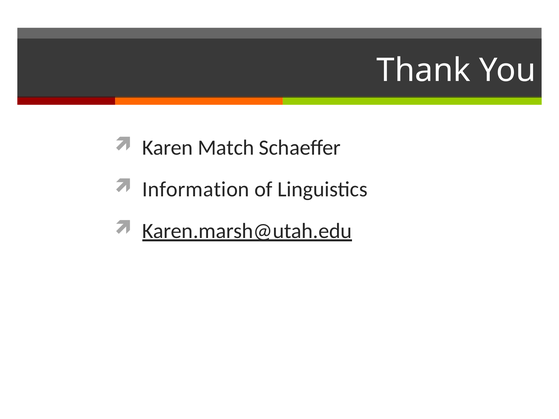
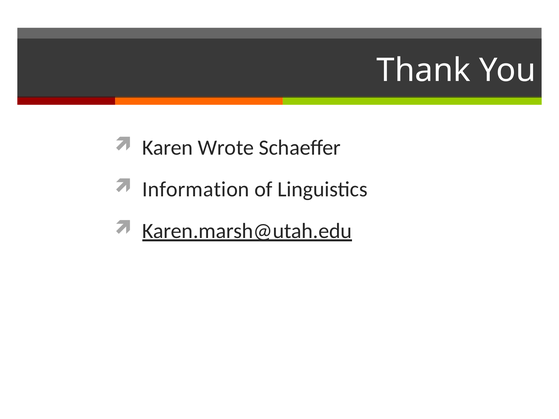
Match: Match -> Wrote (226, 148)
